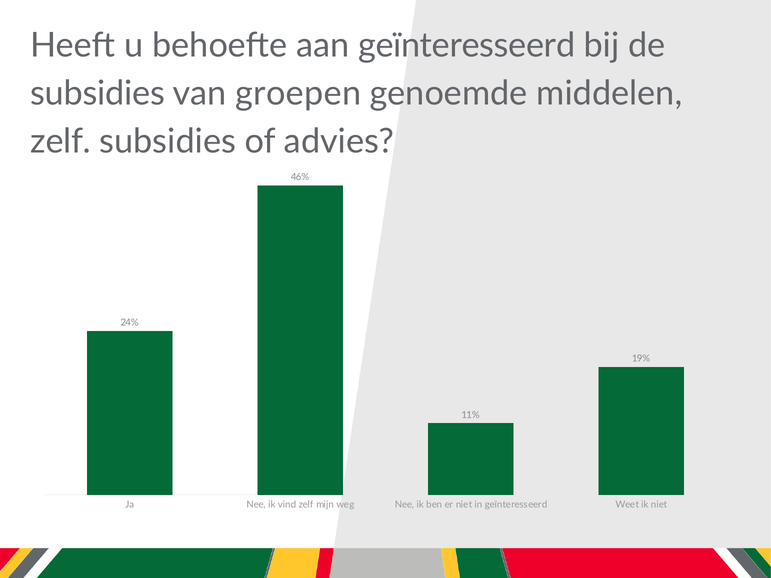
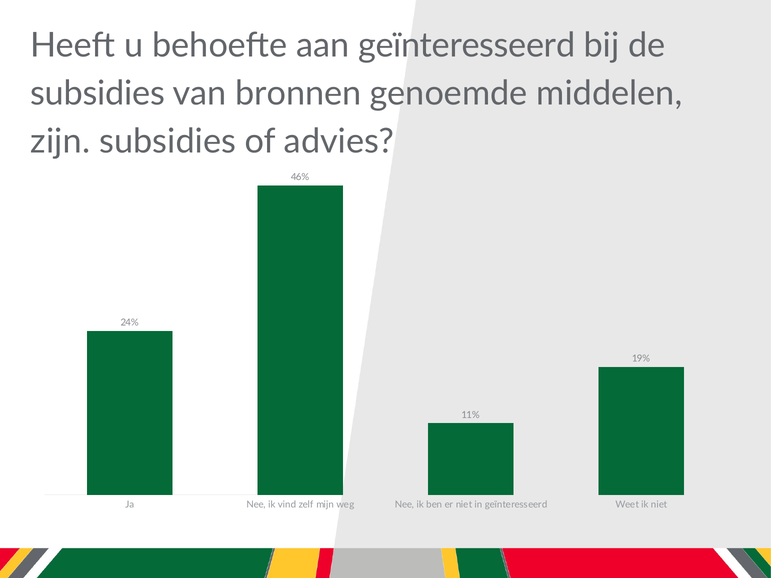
groepen: groepen -> bronnen (298, 93)
zelf: zelf -> zijn (60, 142)
